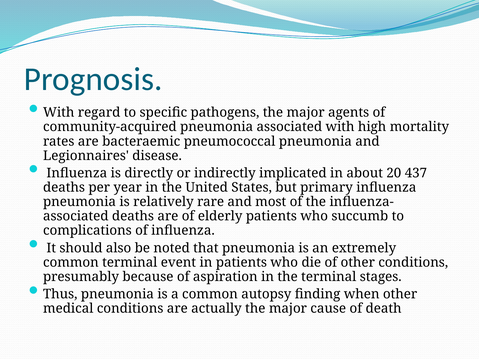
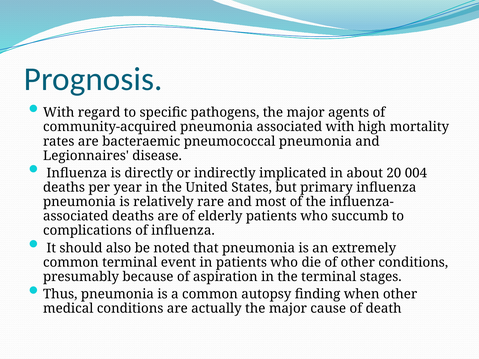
437: 437 -> 004 (416, 173)
